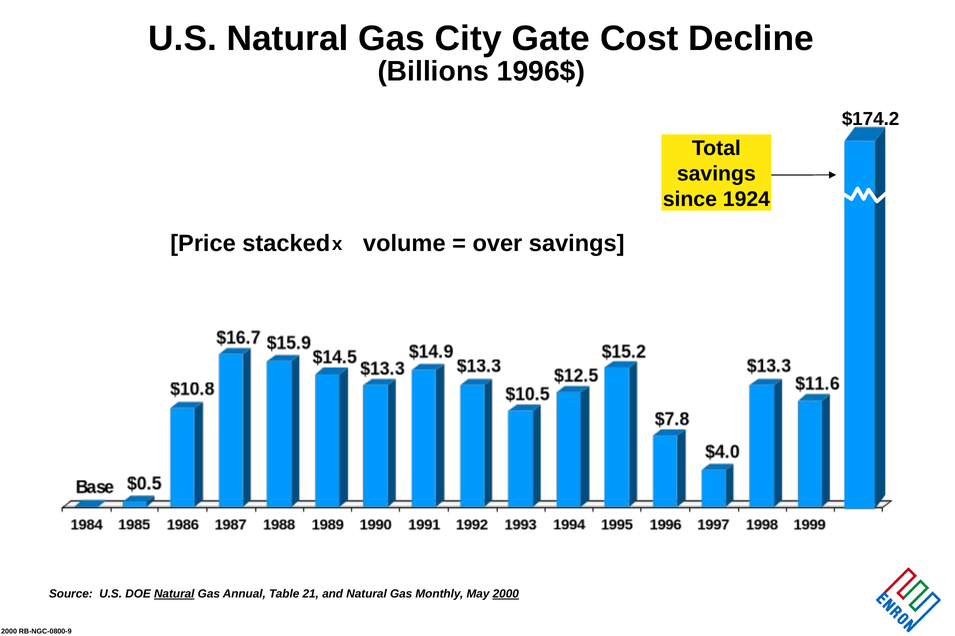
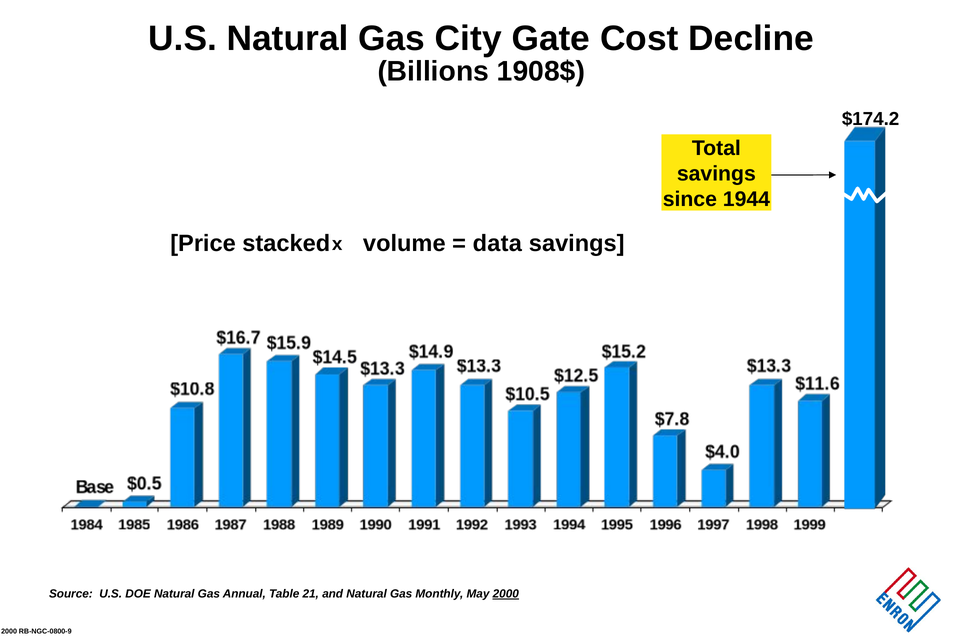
1996$: 1996$ -> 1908$ (541, 71)
1924: 1924 -> 1944 (746, 200)
over: over -> data (497, 244)
Natural underline: present -> none (174, 594)
